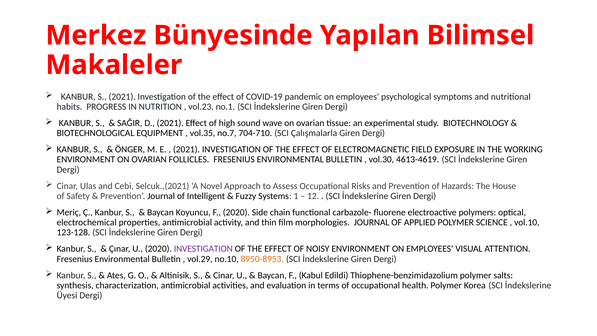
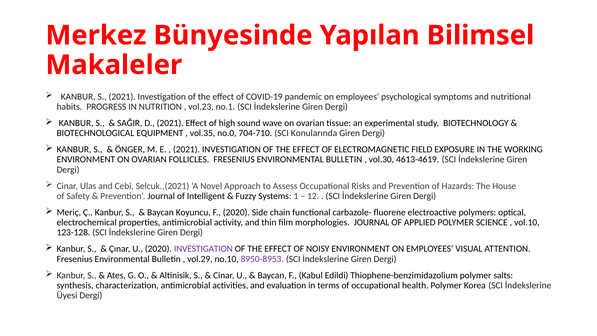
no.7: no.7 -> no.0 (227, 133)
Çalışmalarla: Çalışmalarla -> Konularında (314, 133)
8950-8953 colour: orange -> purple (262, 259)
